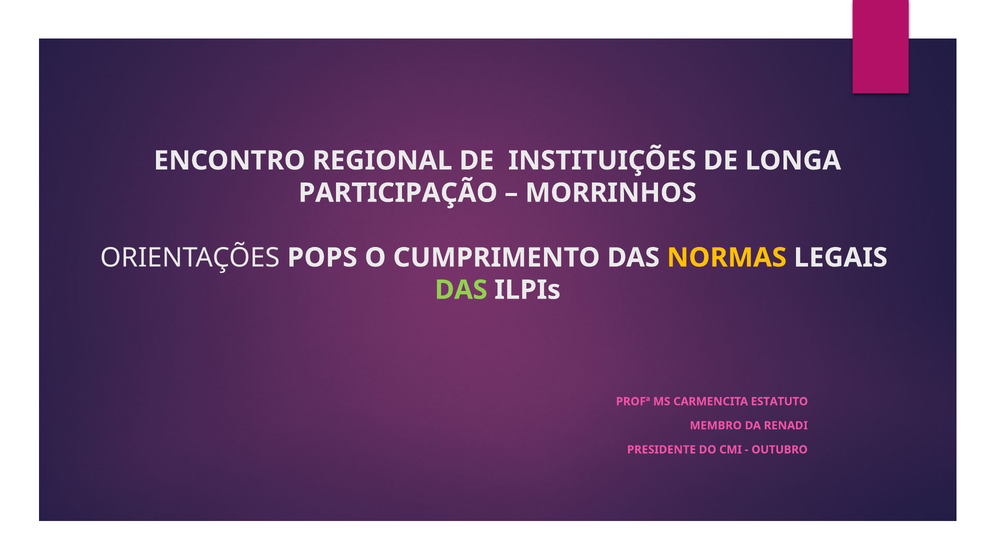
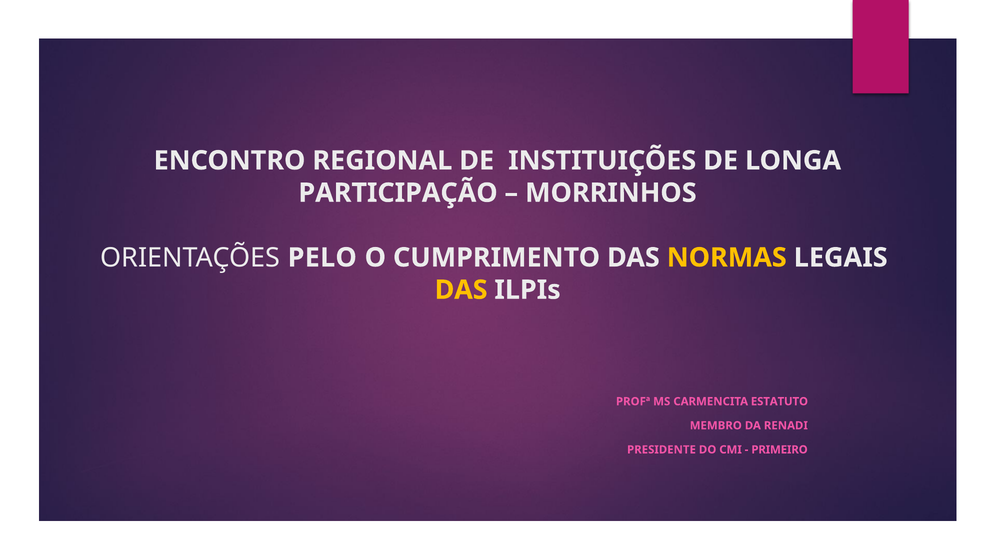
POPS: POPS -> PELO (322, 258)
DAS colour: light green -> yellow (461, 290)
OUTUBRO: OUTUBRO -> PRIMEIRO (780, 450)
